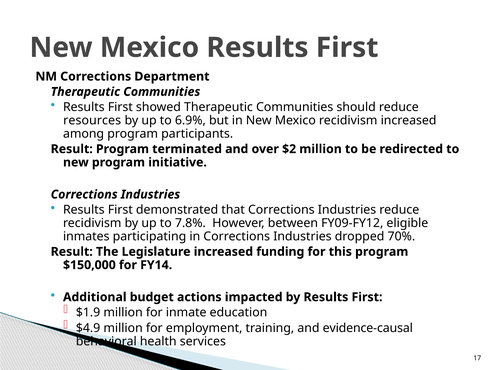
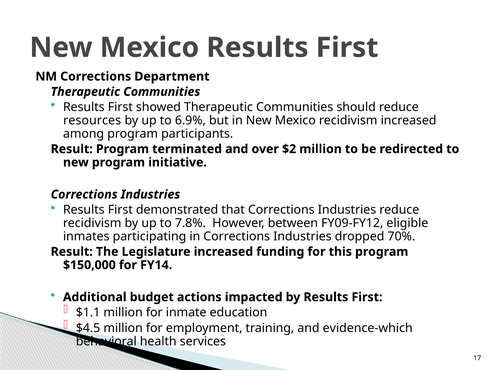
$1.9: $1.9 -> $1.1 (88, 312)
$4.9: $4.9 -> $4.5 (88, 328)
evidence-causal: evidence-causal -> evidence-which (368, 328)
